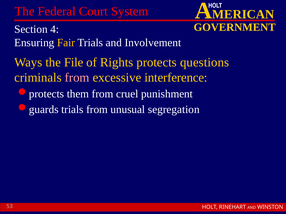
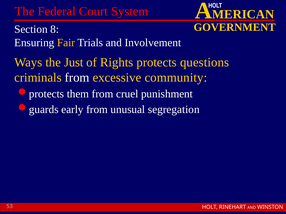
4: 4 -> 8 (55, 29)
File: File -> Just (74, 62)
from colour: pink -> white (77, 78)
interference: interference -> community (176, 78)
trials: trials -> early (72, 110)
